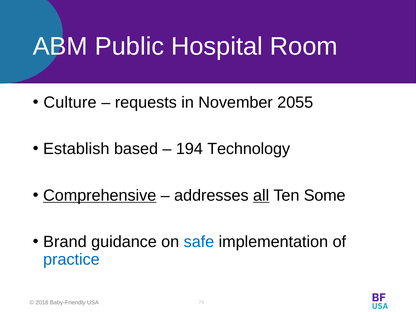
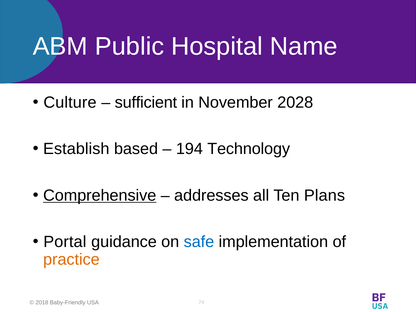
Room: Room -> Name (304, 47)
requests: requests -> sufficient (146, 102)
2055: 2055 -> 2028 (295, 102)
all underline: present -> none (261, 195)
Some: Some -> Plans (324, 195)
Brand: Brand -> Portal (65, 242)
practice colour: blue -> orange (71, 259)
